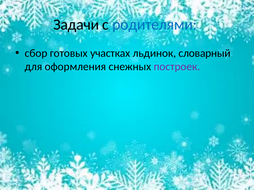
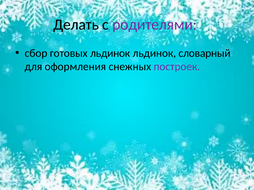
Задачи: Задачи -> Делать (76, 25)
родителями colour: blue -> purple (155, 25)
готовых участках: участках -> льдинок (110, 53)
